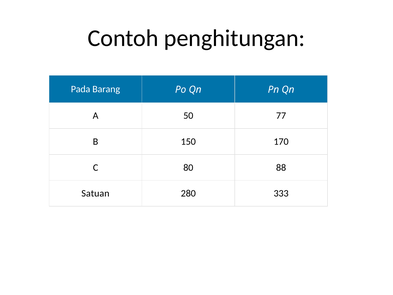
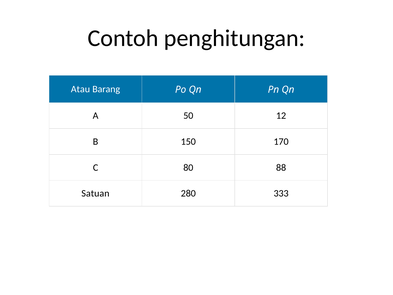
Pada: Pada -> Atau (80, 89)
77: 77 -> 12 (281, 116)
